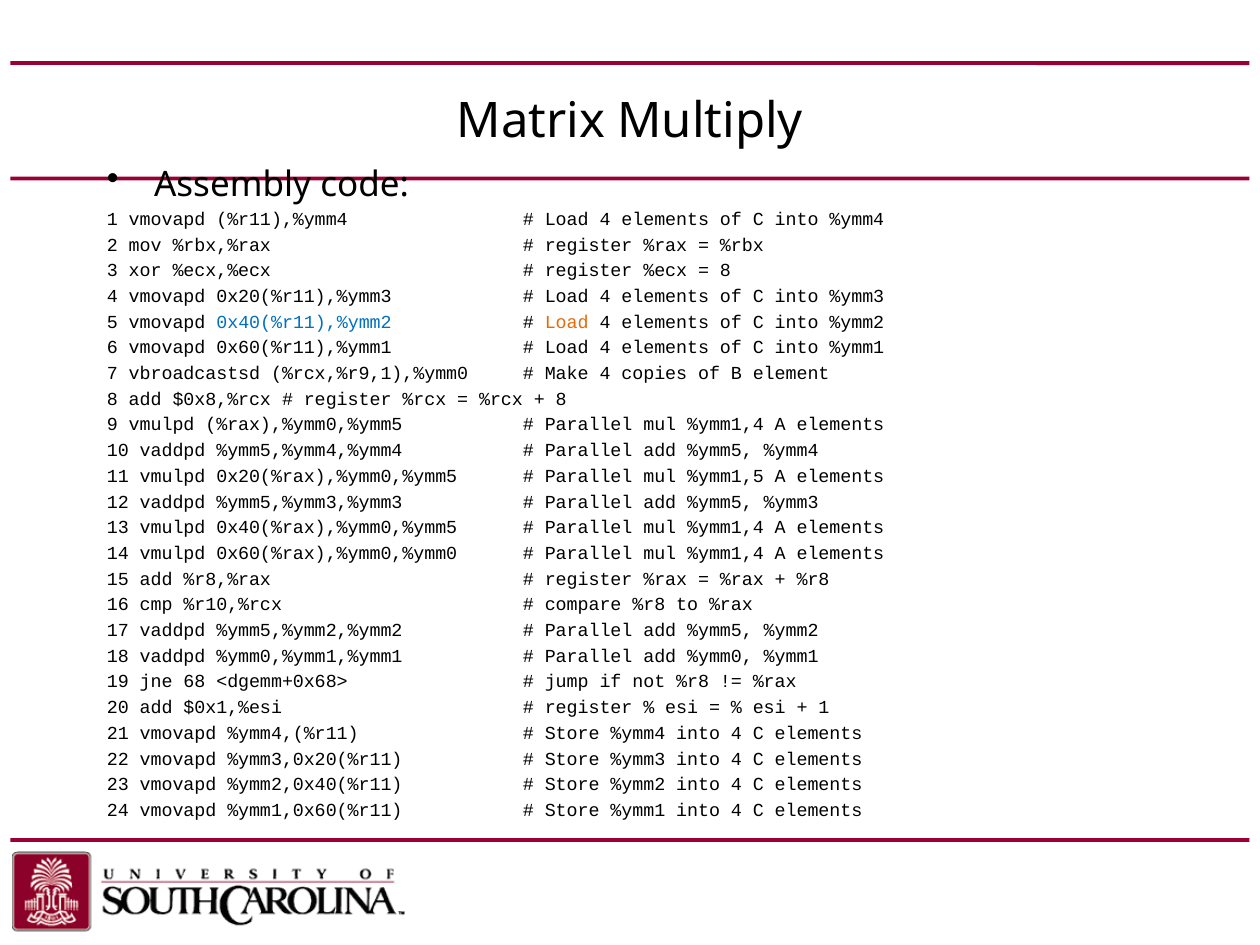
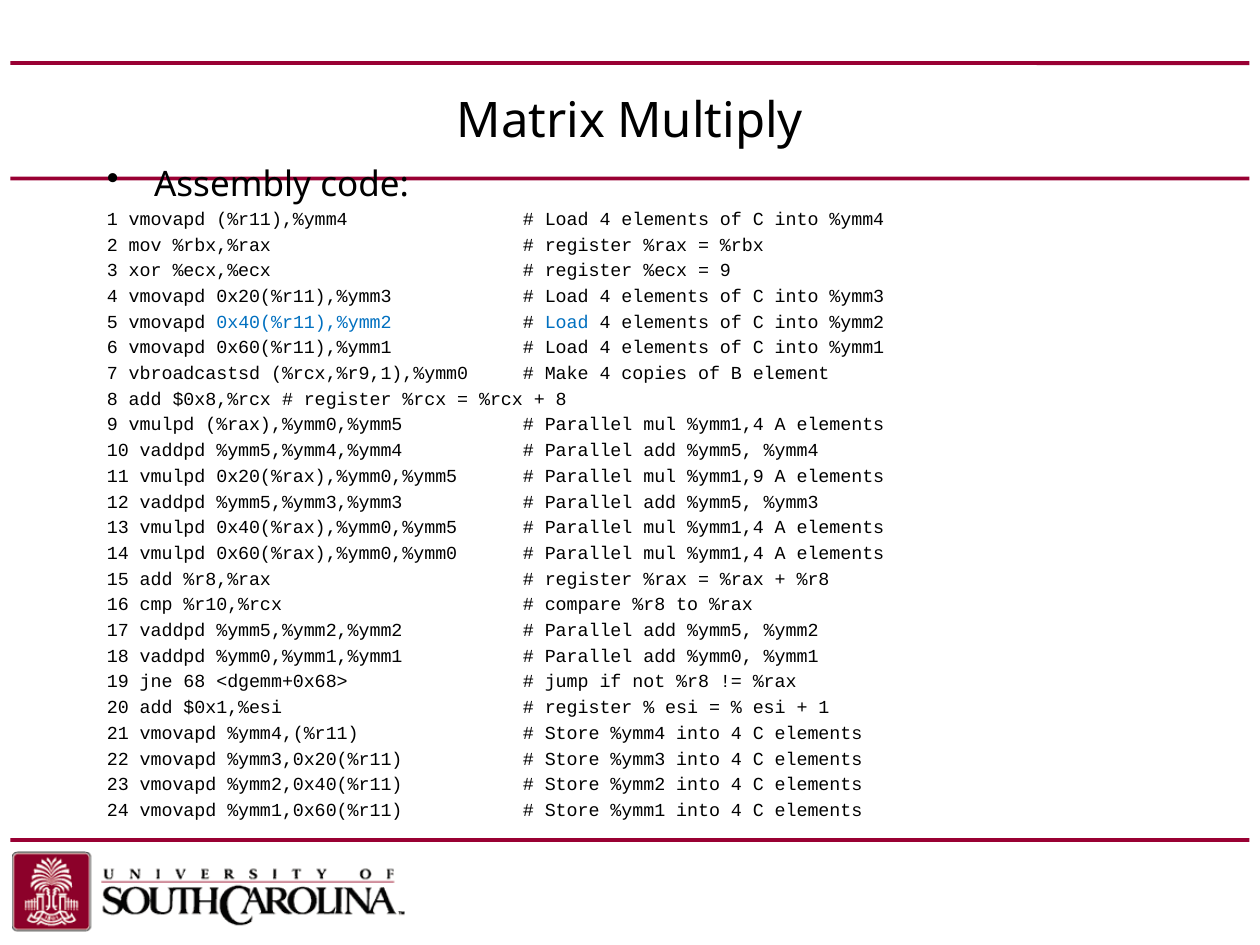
8: 8 -> 9 (725, 271)
Load colour: orange -> blue (567, 322)
%ymm1,5: %ymm1,5 -> %ymm1,9 (726, 476)
